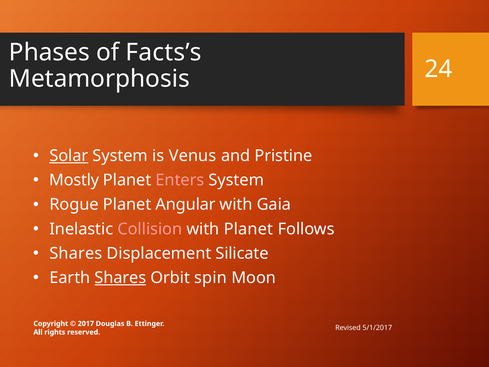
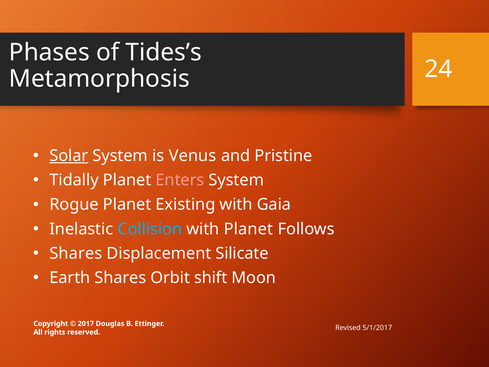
Facts’s: Facts’s -> Tides’s (164, 52)
Mostly: Mostly -> Tidally (74, 180)
Angular: Angular -> Existing (185, 204)
Collision colour: pink -> light blue (150, 229)
Shares underline: present -> none (120, 278)
spin: spin -> shift (211, 278)
